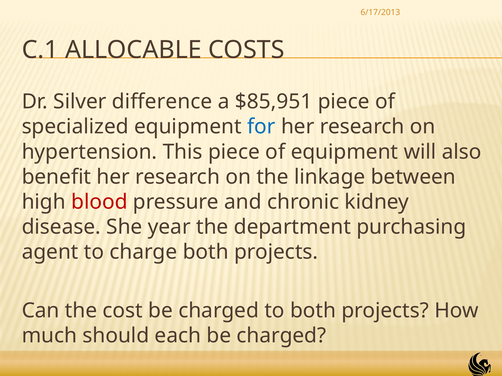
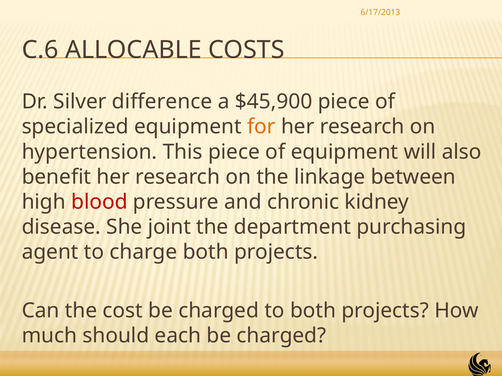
C.1: C.1 -> C.6 (40, 50)
$85,951: $85,951 -> $45,900 (274, 102)
for colour: blue -> orange (261, 127)
year: year -> joint (169, 227)
